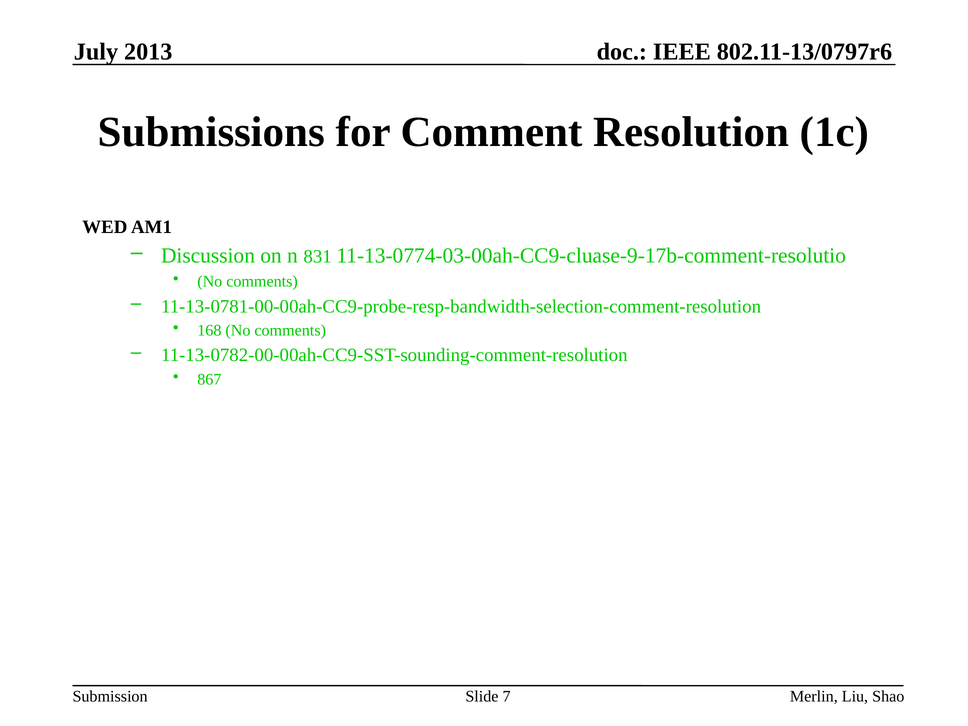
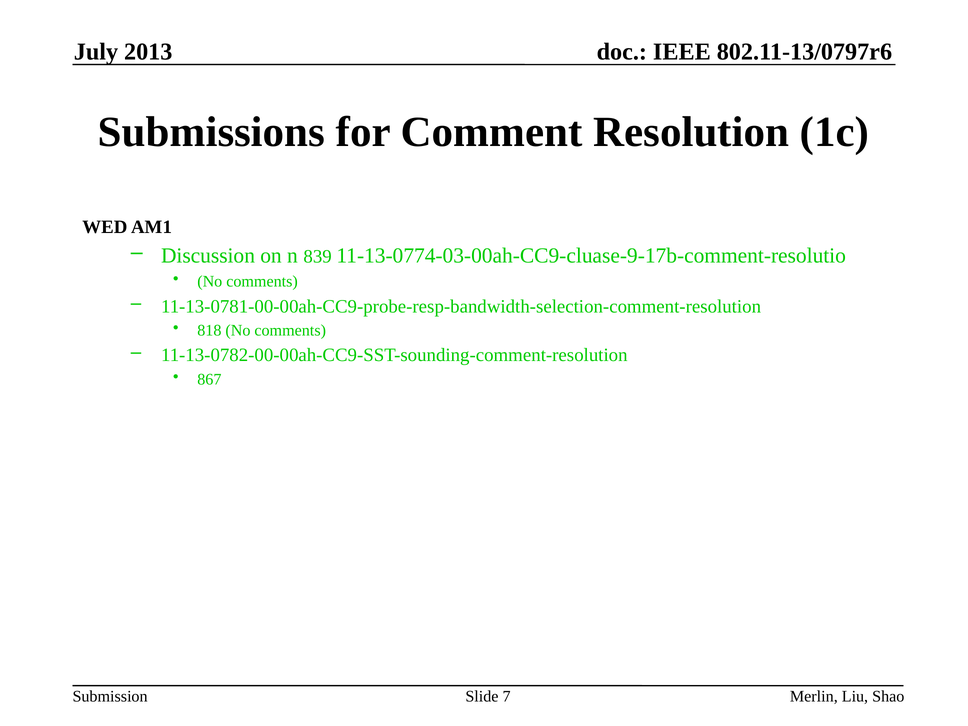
831: 831 -> 839 (318, 257)
168: 168 -> 818 (209, 330)
